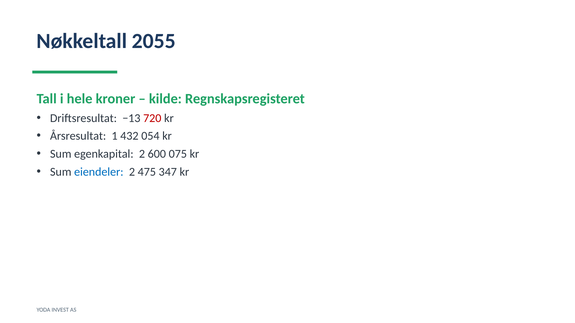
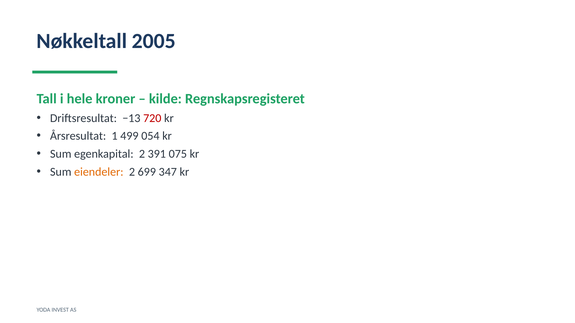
2055: 2055 -> 2005 (154, 41)
432: 432 -> 499 (129, 136)
600: 600 -> 391 (157, 154)
eiendeler colour: blue -> orange (99, 172)
475: 475 -> 699 (147, 172)
